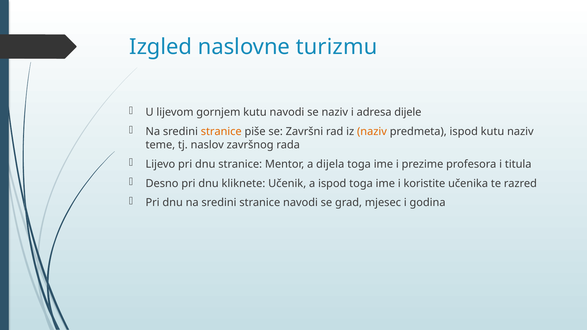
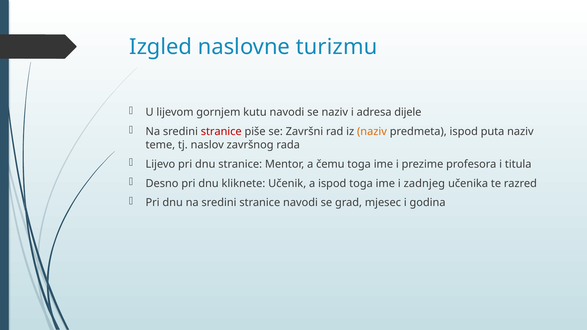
stranice colour: orange -> red (221, 132)
ispod kutu: kutu -> puta (492, 132)
dijela: dijela -> čemu (330, 164)
koristite: koristite -> zadnjeg (424, 183)
